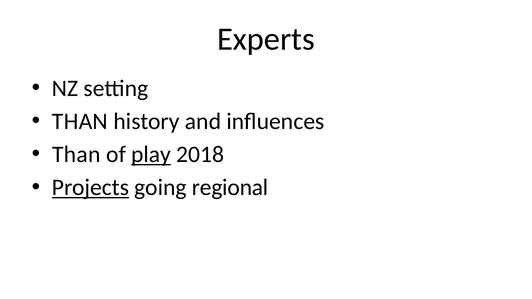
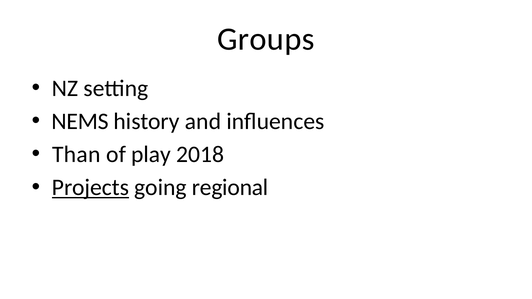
Experts: Experts -> Groups (266, 39)
THAN: THAN -> NEMS (80, 121)
play underline: present -> none (151, 155)
